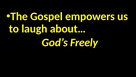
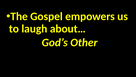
Freely: Freely -> Other (84, 42)
